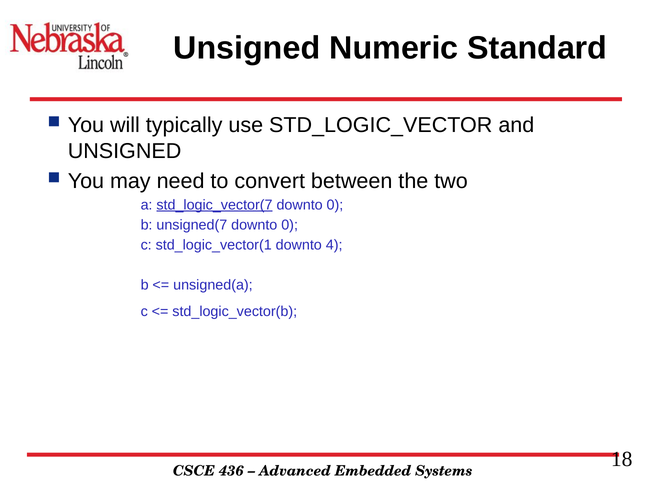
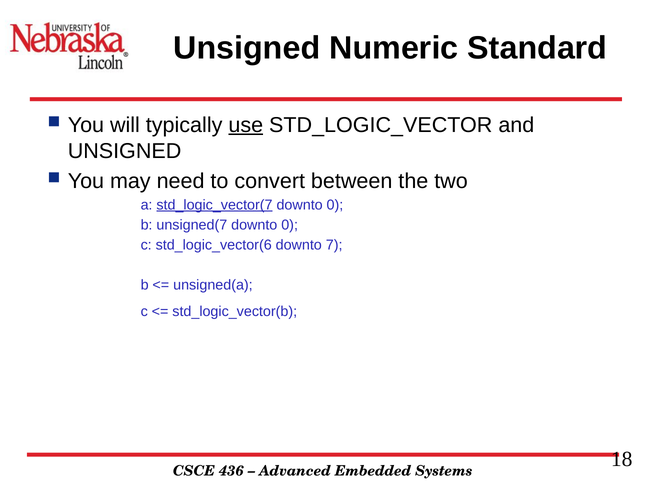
use underline: none -> present (246, 125)
std_logic_vector(1: std_logic_vector(1 -> std_logic_vector(6 (214, 245)
4: 4 -> 7 (334, 245)
